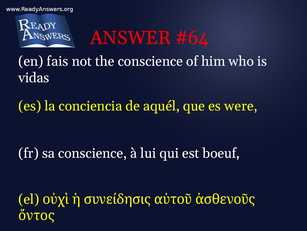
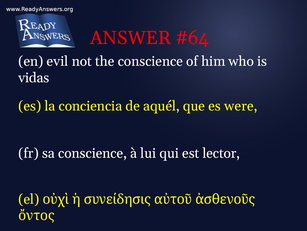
fais: fais -> evil (57, 61)
boeuf: boeuf -> lector (221, 153)
